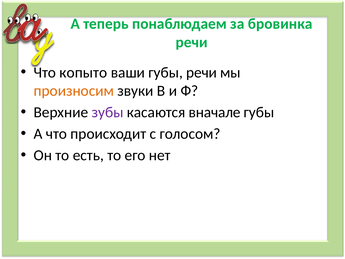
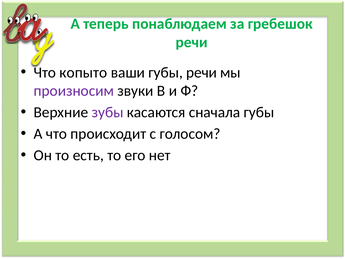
бровинка: бровинка -> гребешок (280, 24)
произносим colour: orange -> purple (74, 91)
вначале: вначале -> сначала (215, 112)
